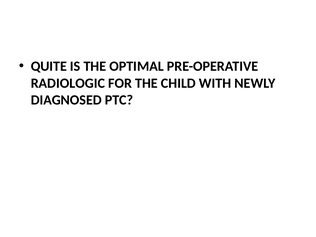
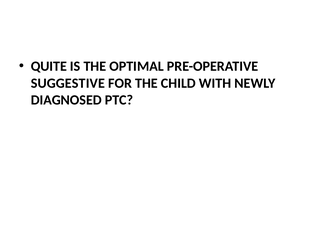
RADIOLOGIC: RADIOLOGIC -> SUGGESTIVE (68, 83)
